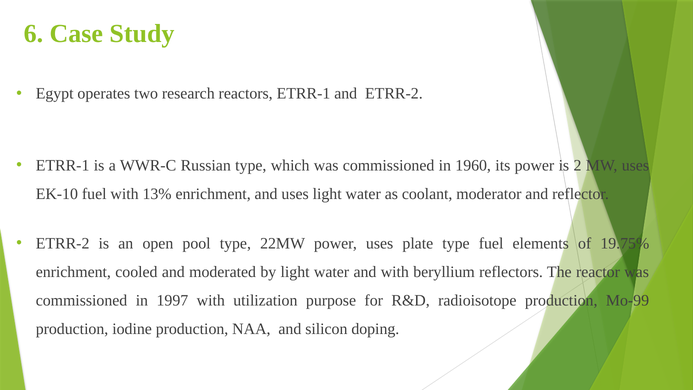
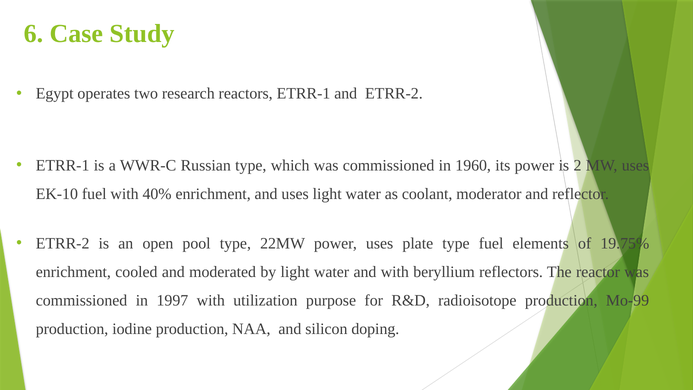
13%: 13% -> 40% (157, 194)
